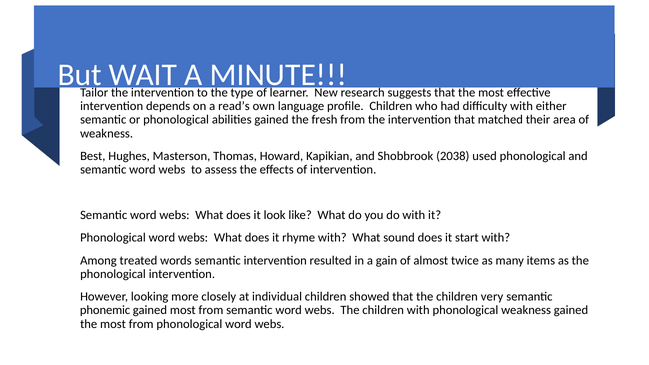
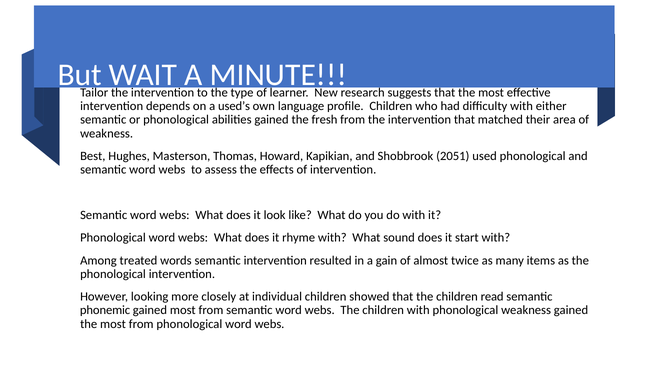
read’s: read’s -> used’s (234, 106)
2038: 2038 -> 2051 (453, 156)
very: very -> read (492, 297)
